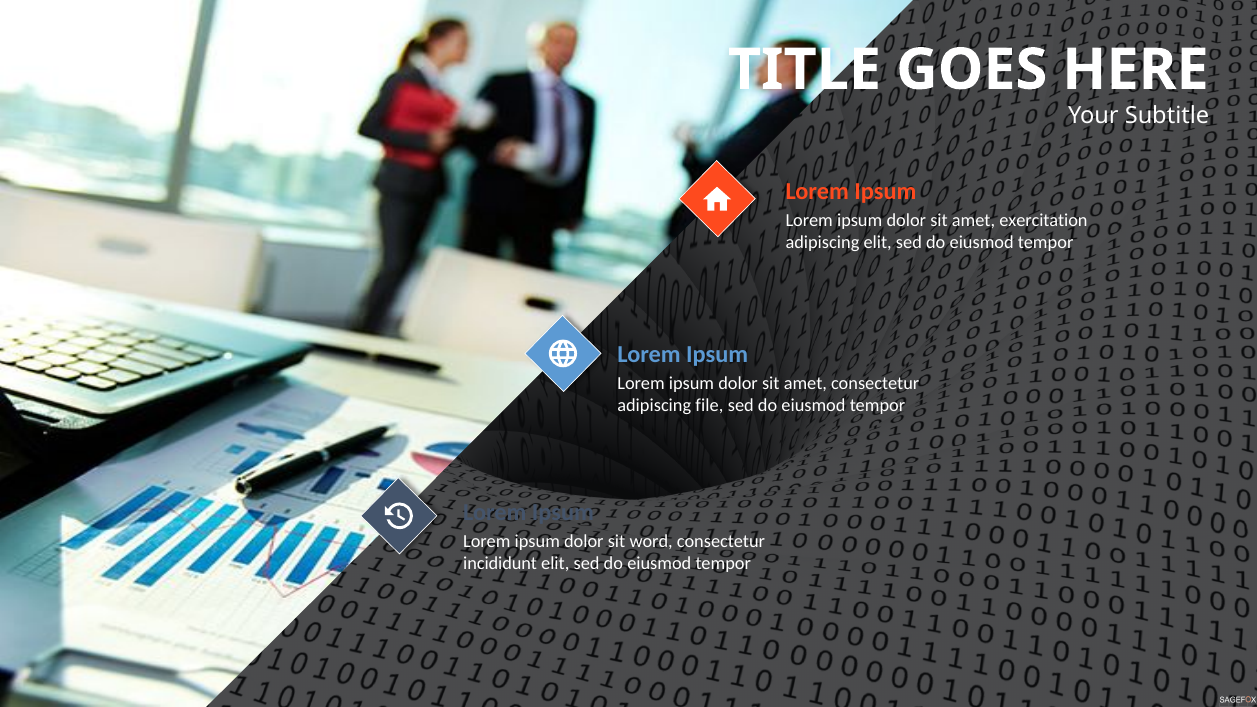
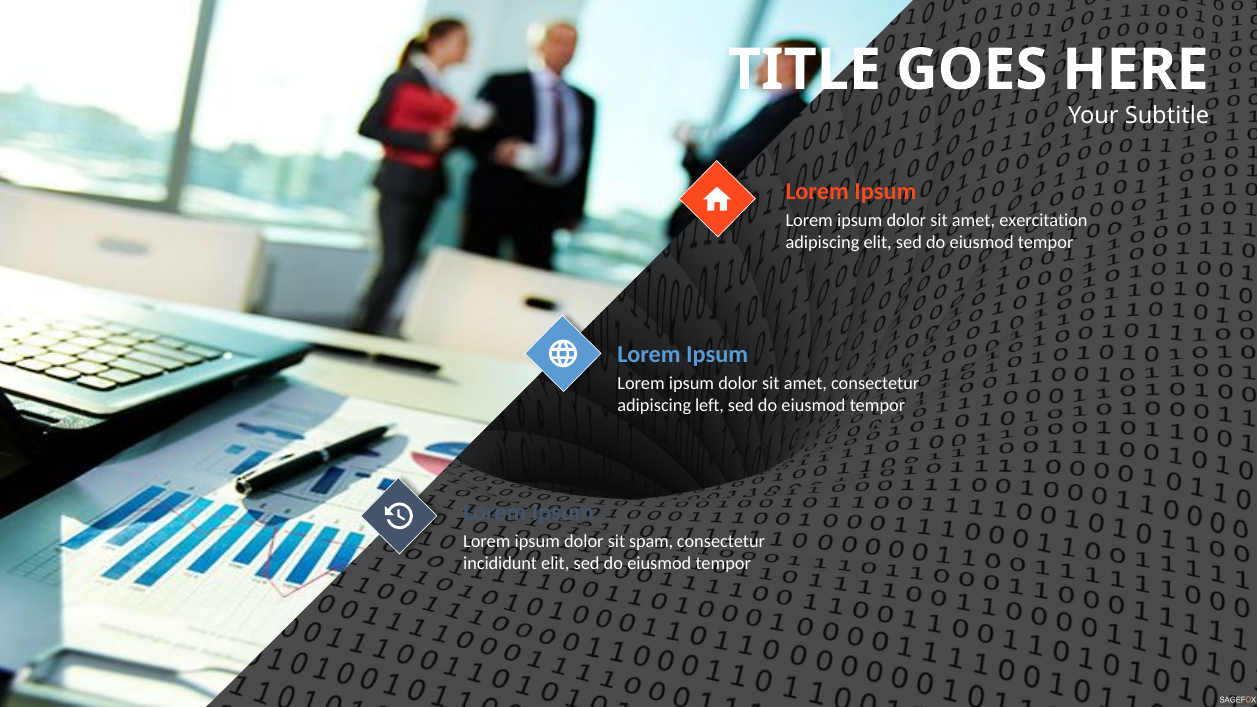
file: file -> left (710, 405)
word: word -> spam (651, 541)
